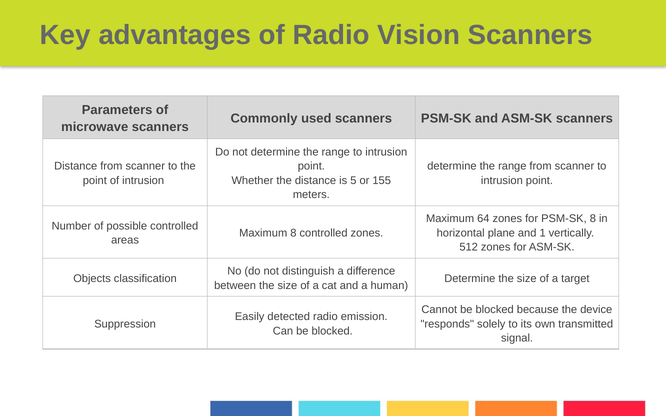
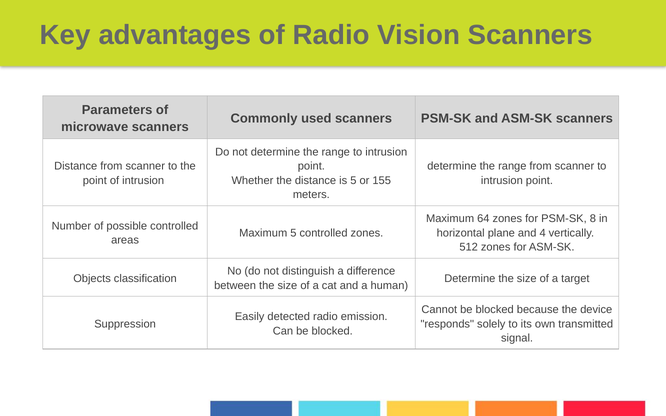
Maximum 8: 8 -> 5 (293, 233)
1: 1 -> 4 (543, 233)
